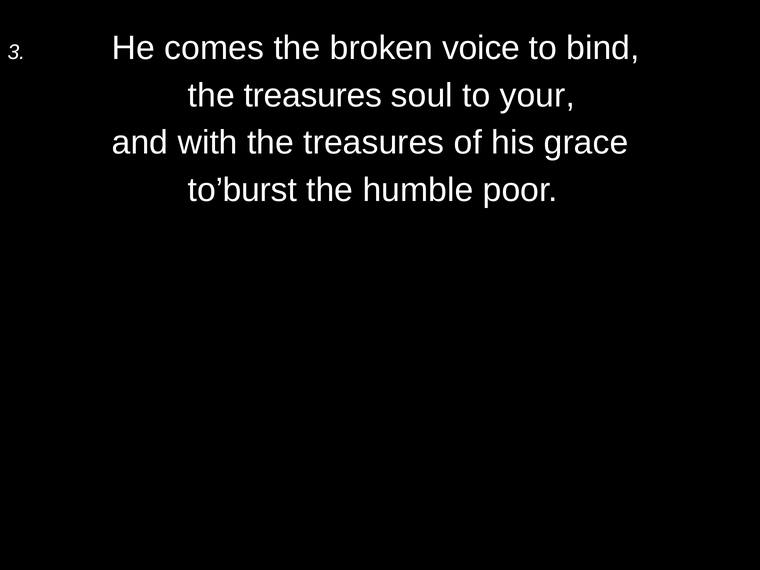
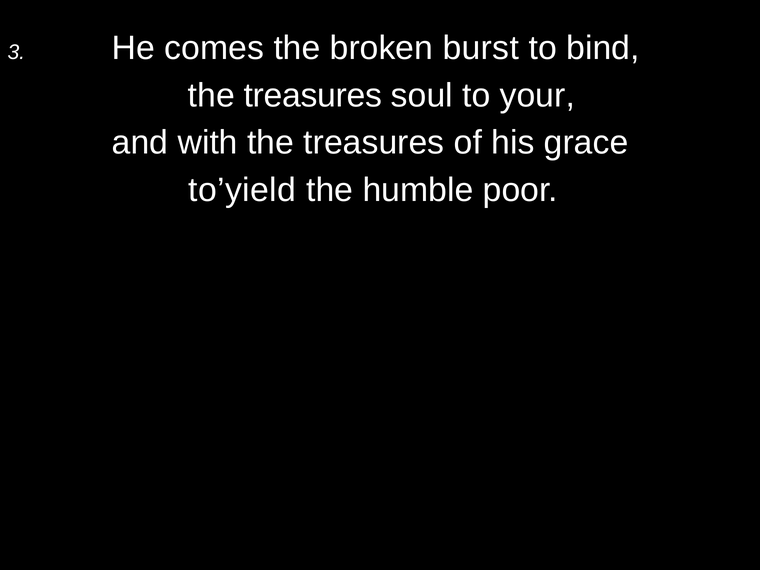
voice: voice -> burst (481, 48)
to’burst: to’burst -> to’yield (242, 190)
